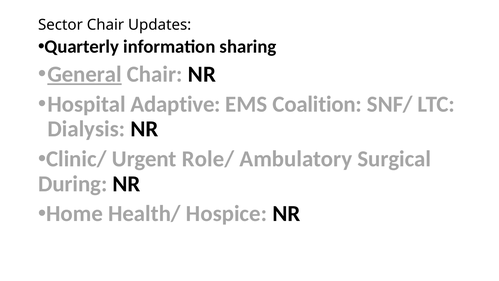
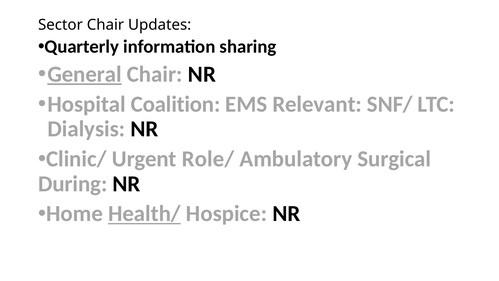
Adaptive: Adaptive -> Coalition (176, 104)
Coalition: Coalition -> Relevant (317, 104)
Health/ underline: none -> present (144, 214)
